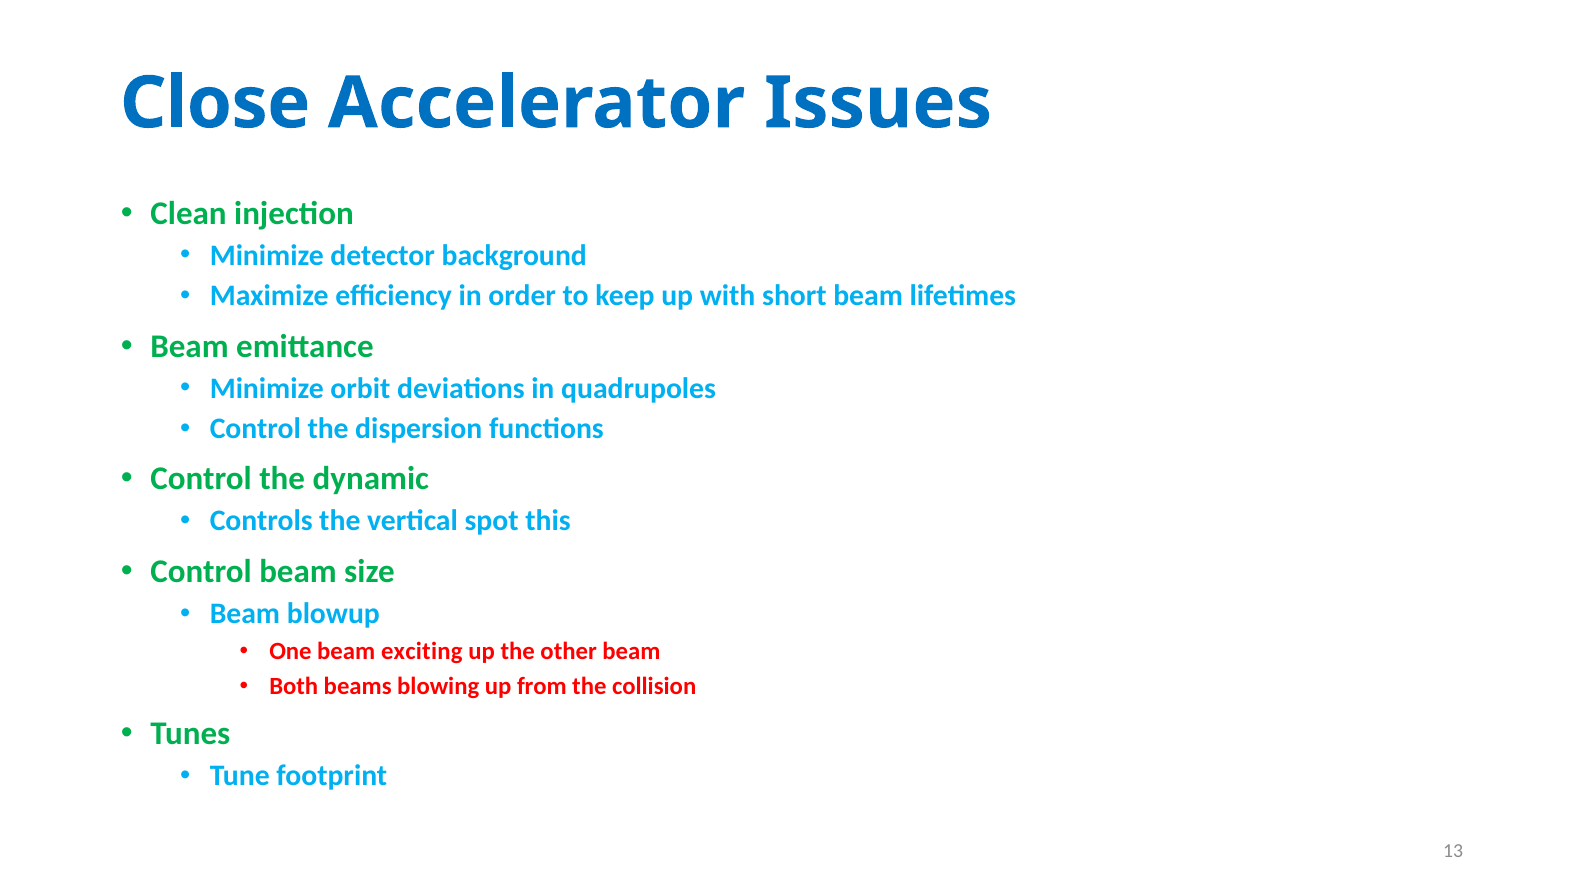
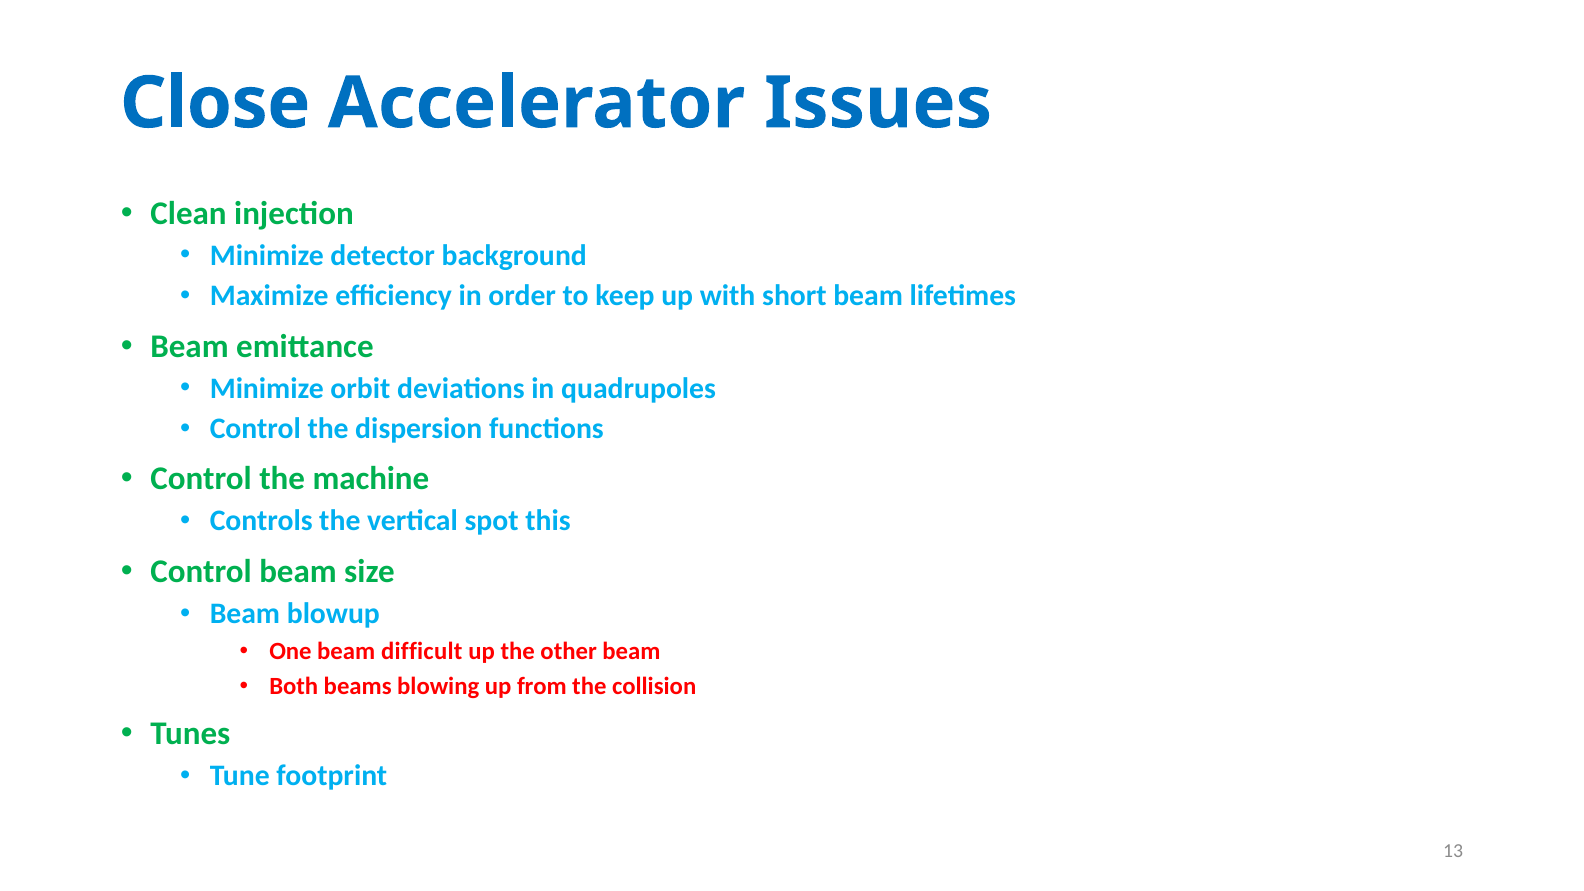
dynamic: dynamic -> machine (371, 479)
exciting: exciting -> difficult (422, 651)
